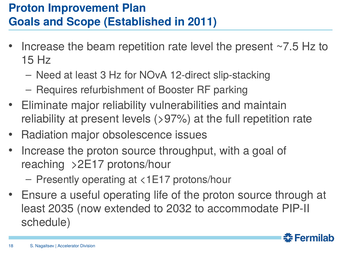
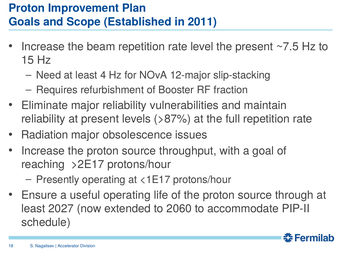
3: 3 -> 4 (103, 75)
12-direct: 12-direct -> 12-major (190, 75)
parking: parking -> fraction (231, 90)
>97%: >97% -> >87% (172, 119)
2035: 2035 -> 2027 (61, 208)
2032: 2032 -> 2060 (179, 208)
